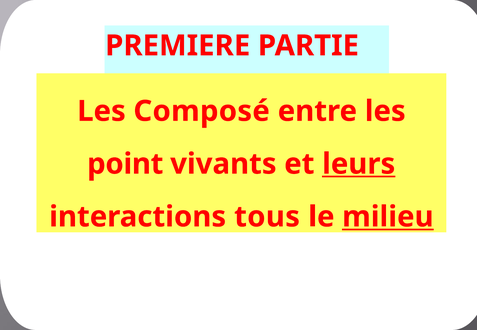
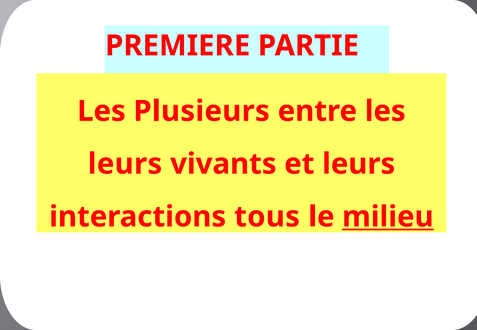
Composé: Composé -> Plusieurs (202, 111)
point: point -> leurs (125, 164)
leurs underline: present -> none (359, 164)
